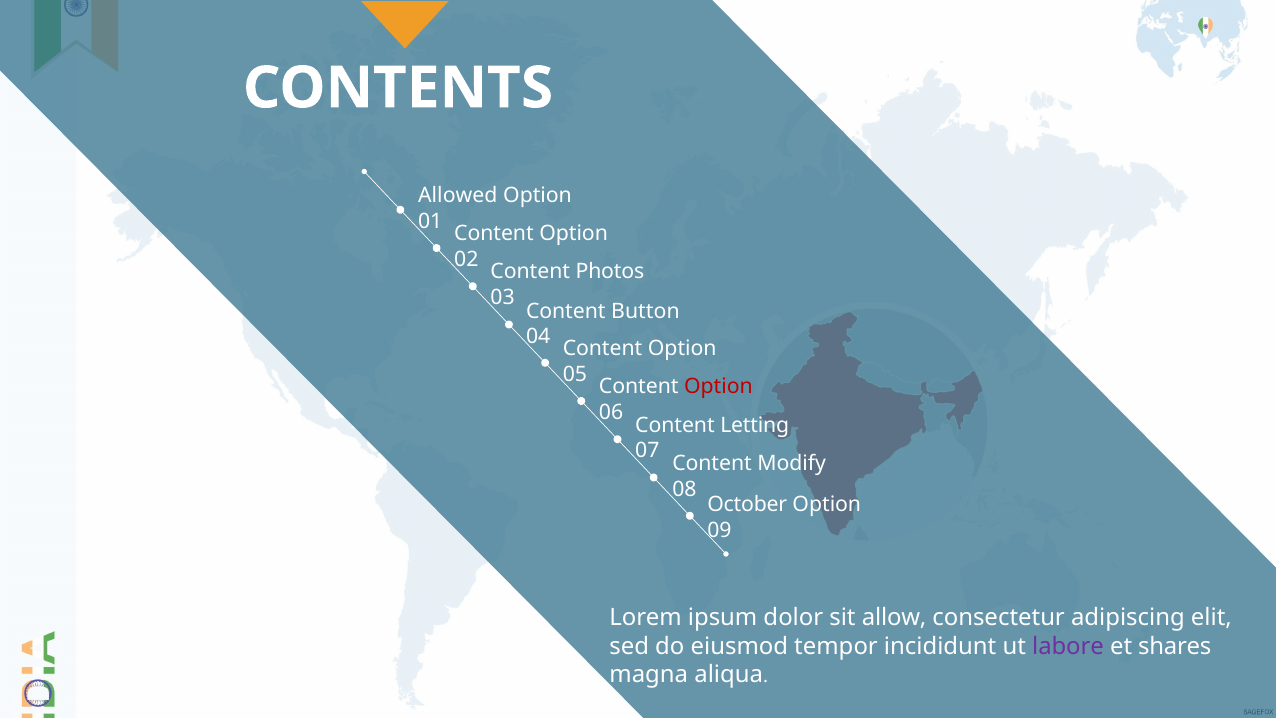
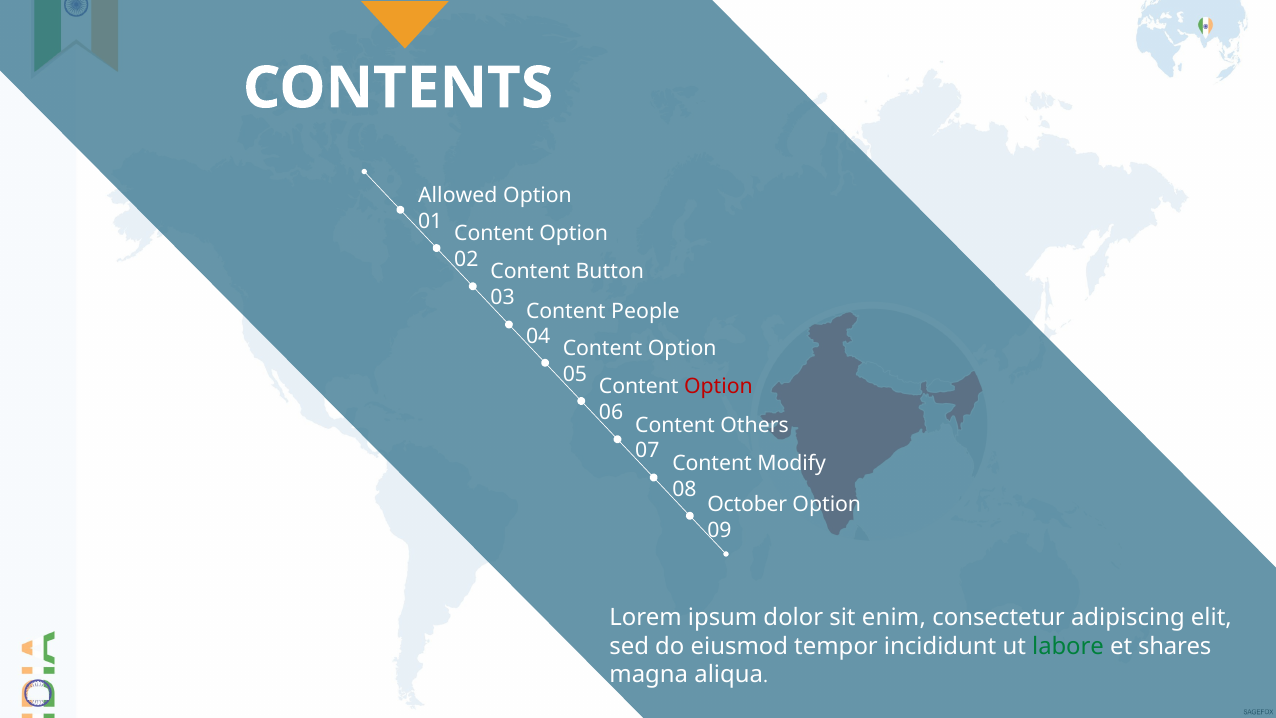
Photos: Photos -> Button (610, 272)
Button: Button -> People (645, 311)
Letting: Letting -> Others (755, 425)
allow: allow -> enim (894, 617)
labore colour: purple -> green (1068, 646)
